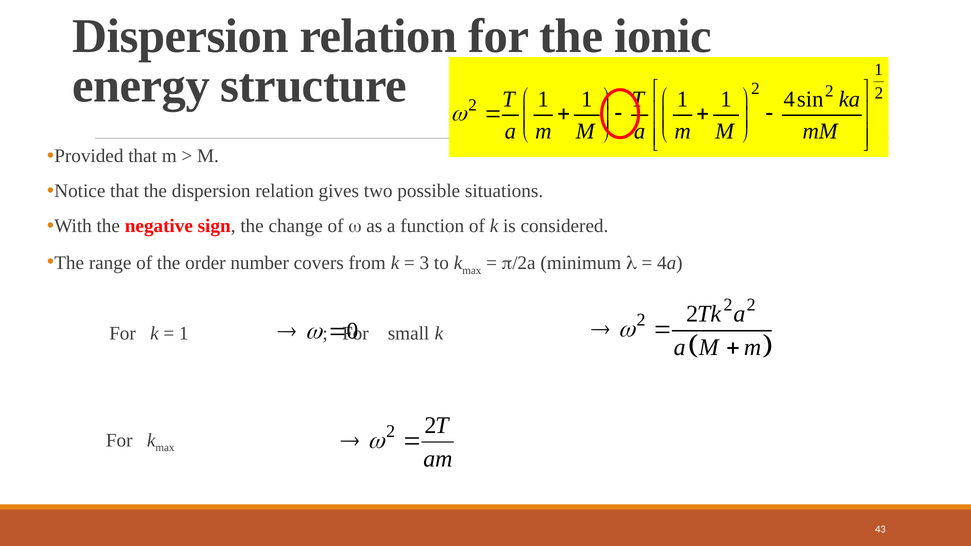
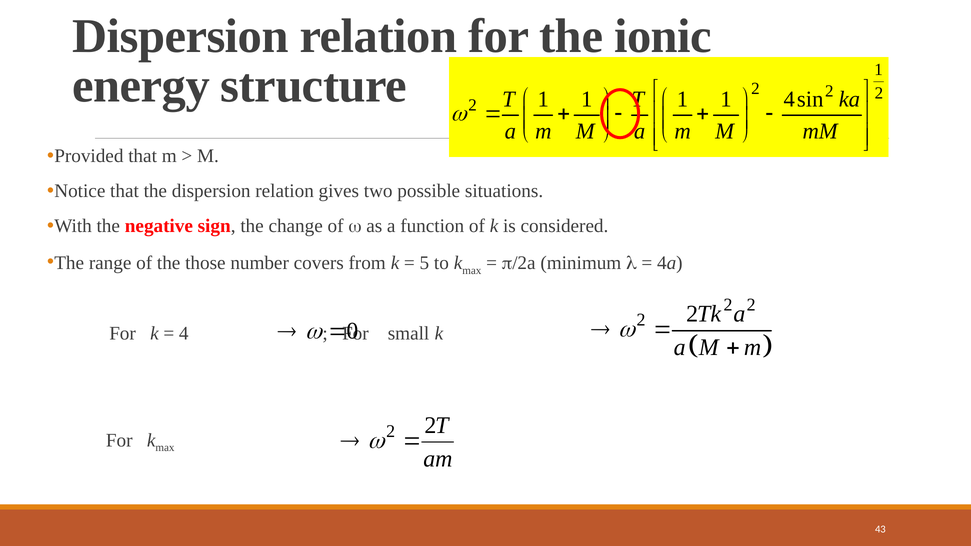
order: order -> those (205, 263)
3: 3 -> 5 (424, 263)
1: 1 -> 4 (184, 334)
